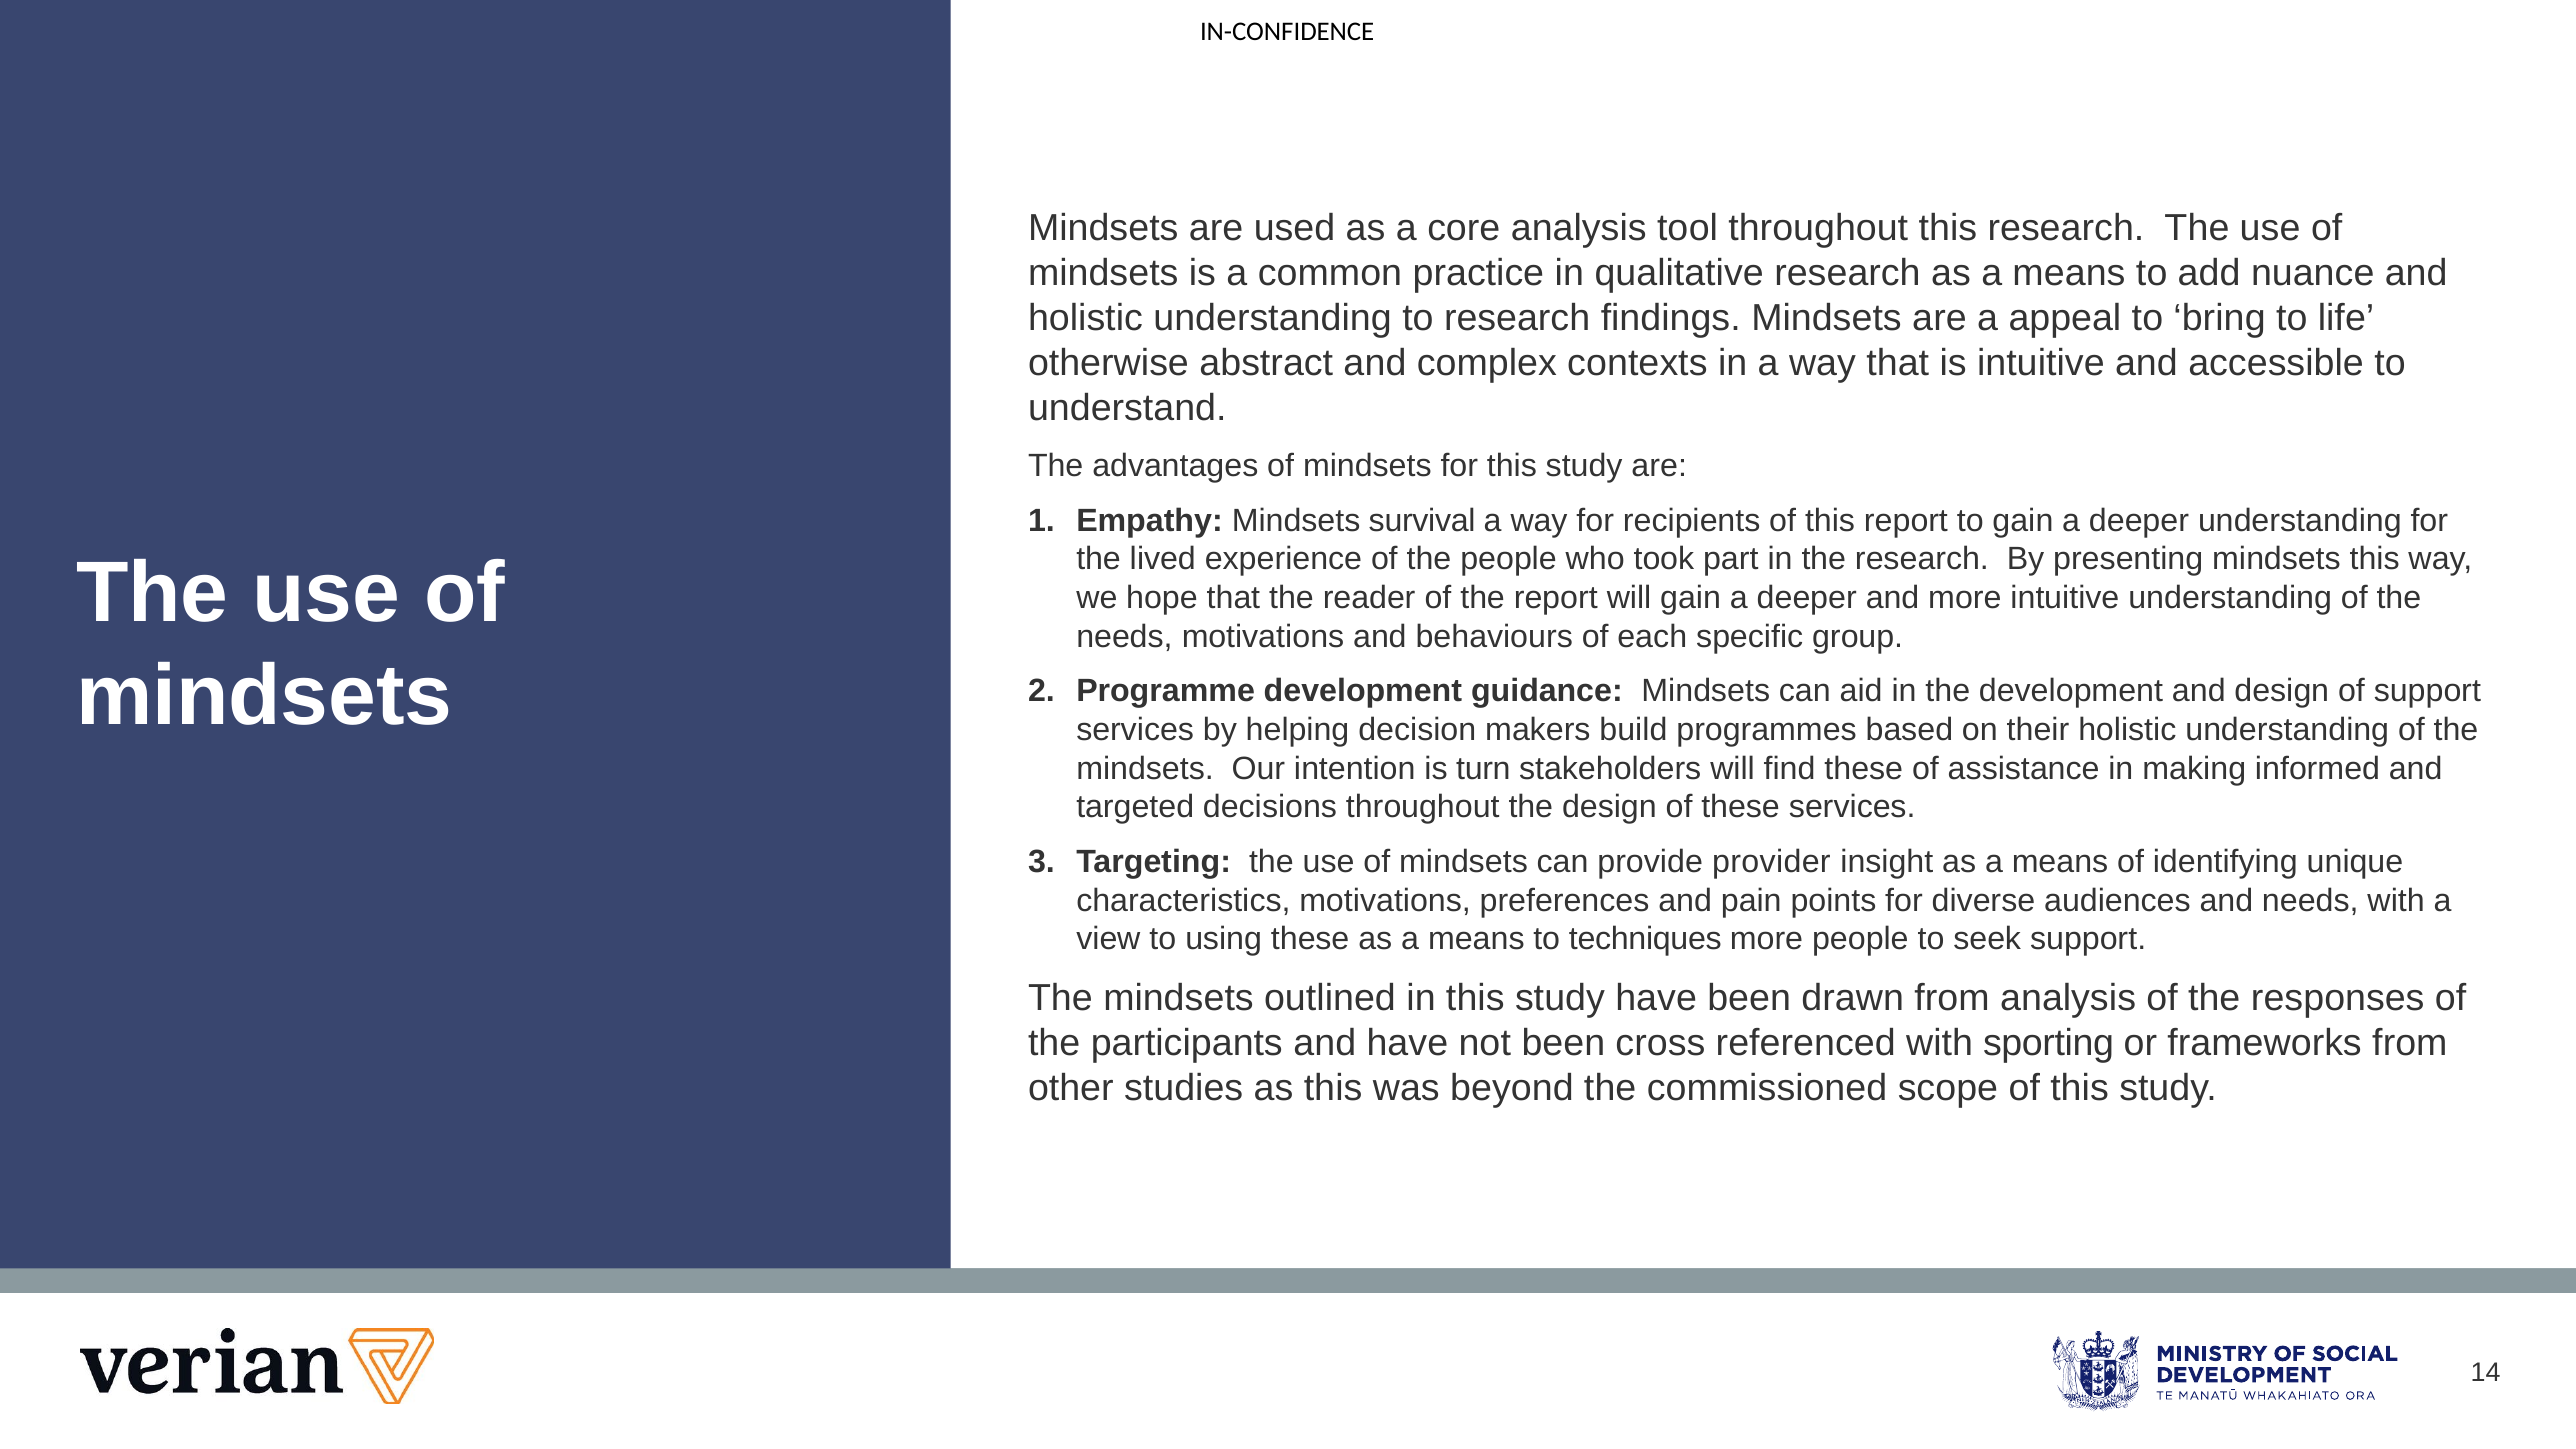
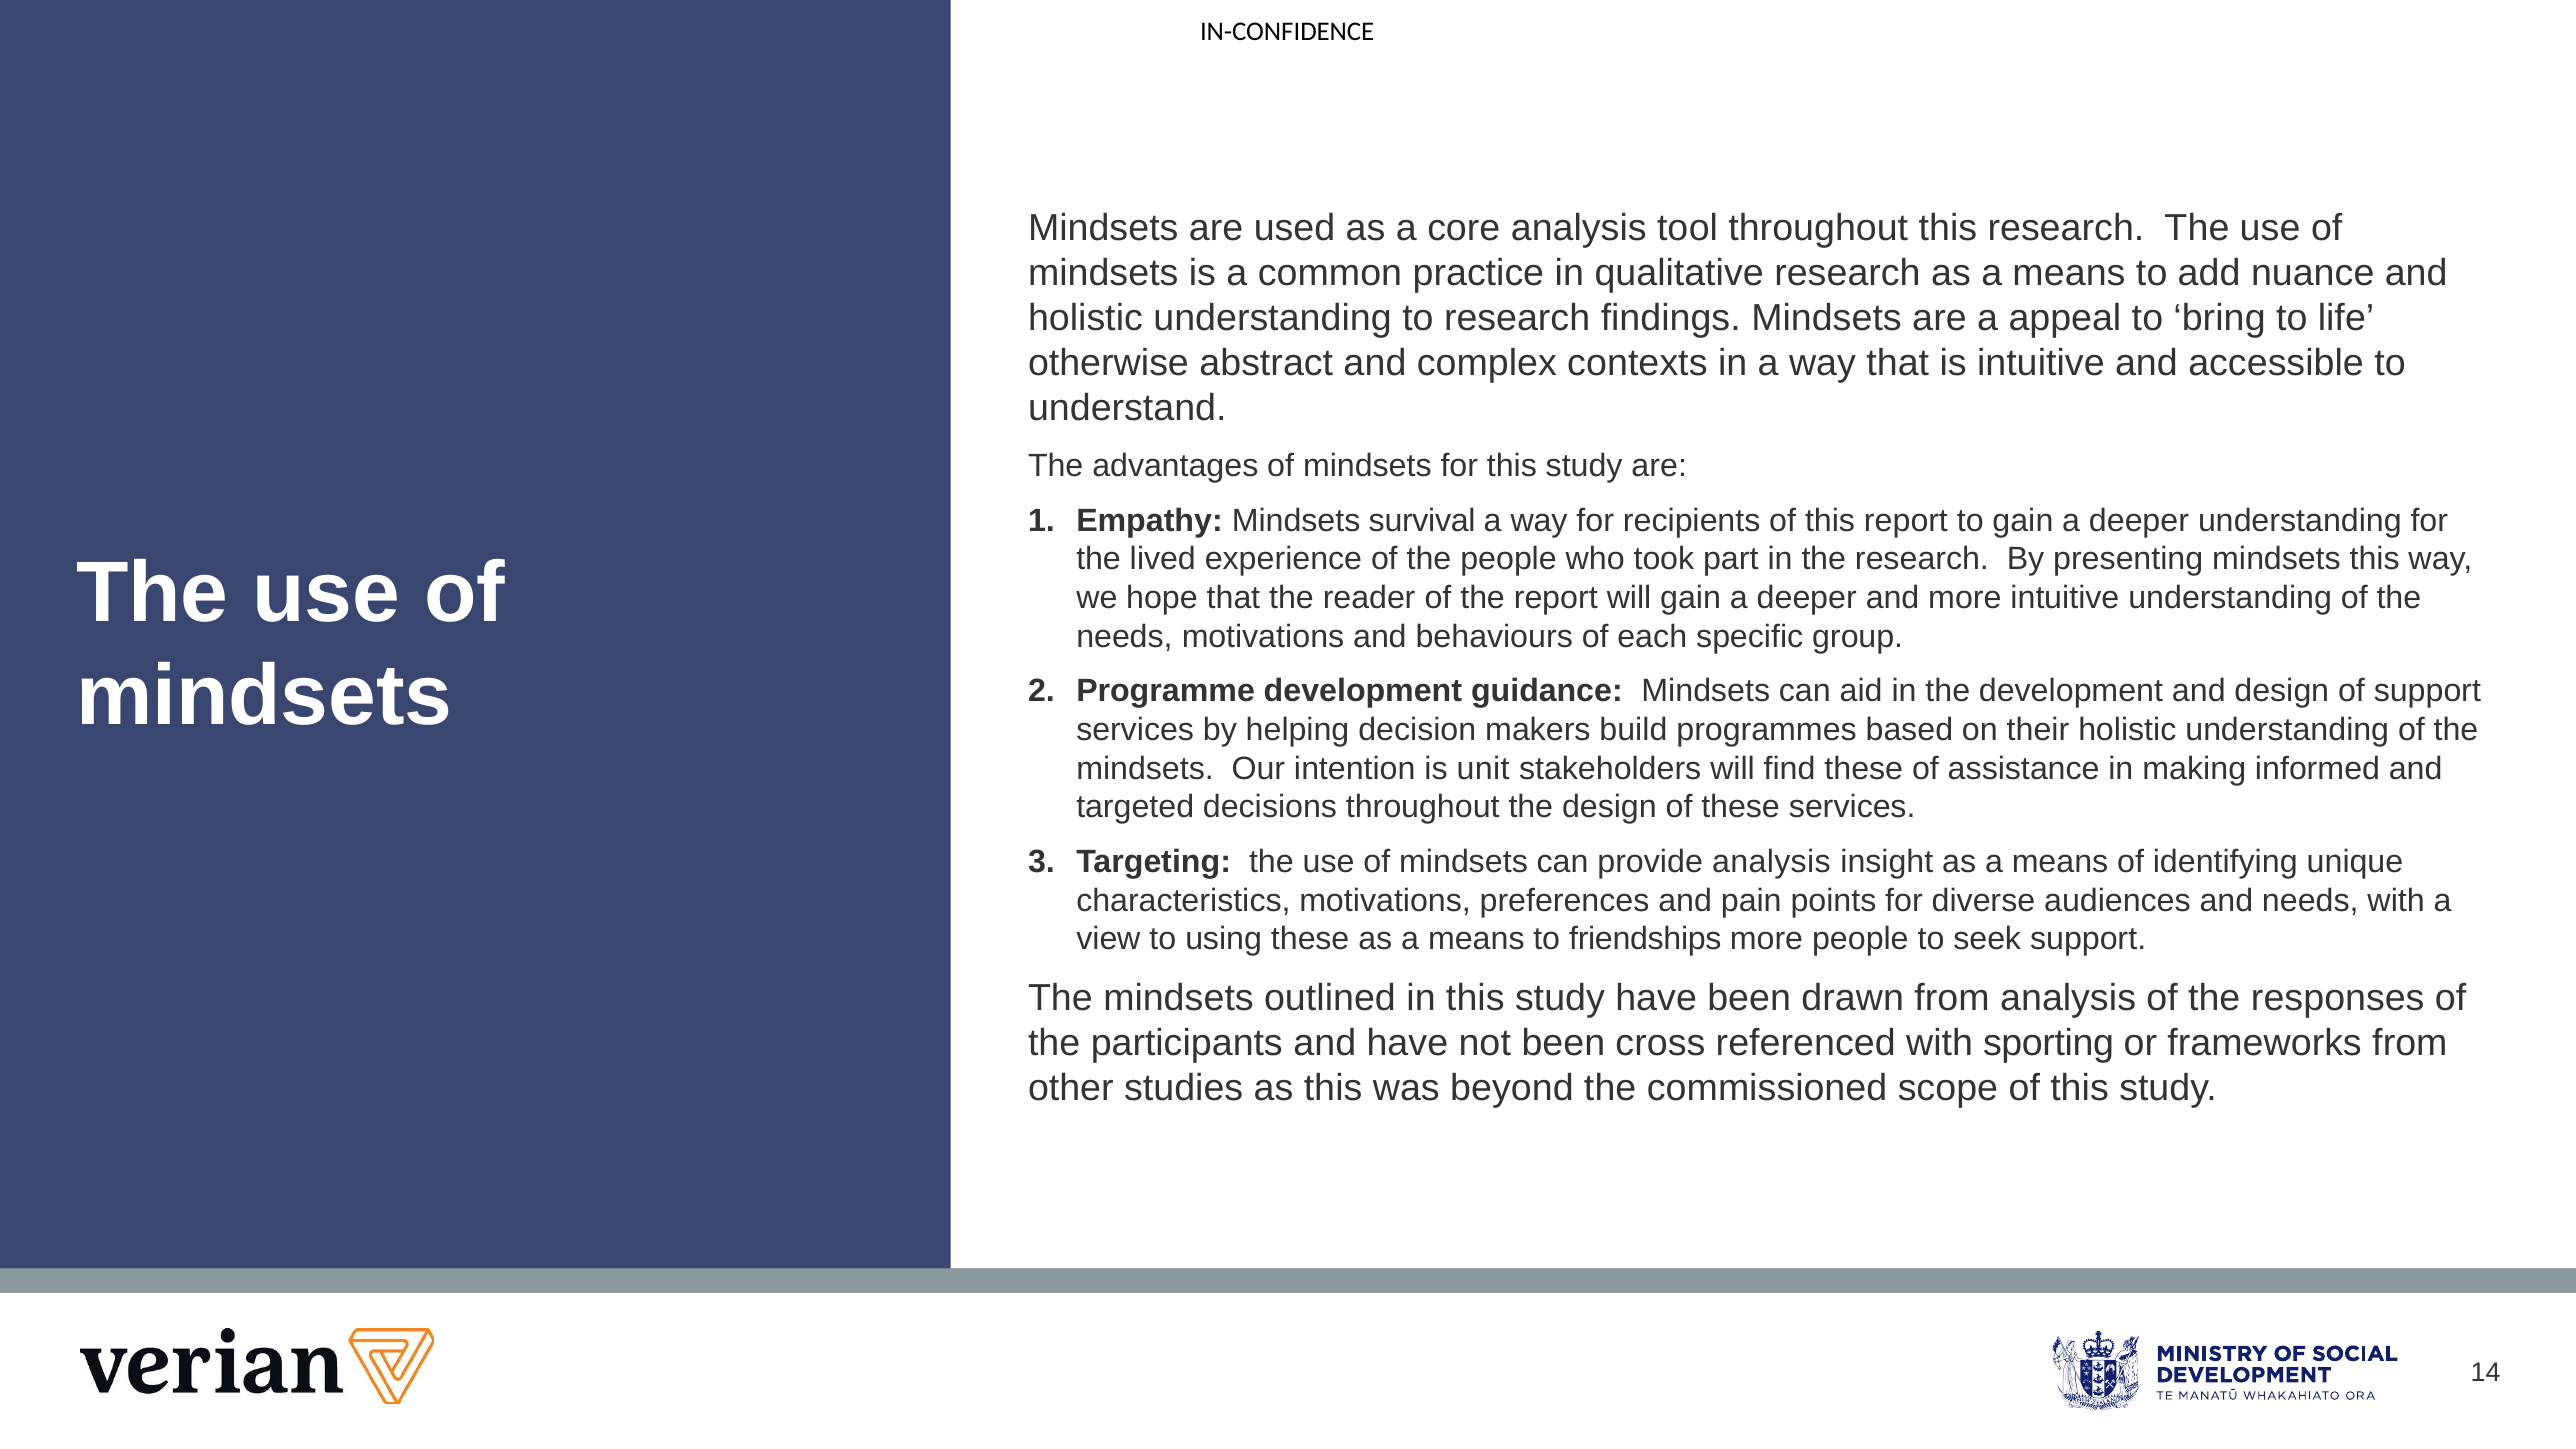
turn: turn -> unit (1483, 769)
provide provider: provider -> analysis (1771, 862)
techniques: techniques -> friendships (1645, 939)
